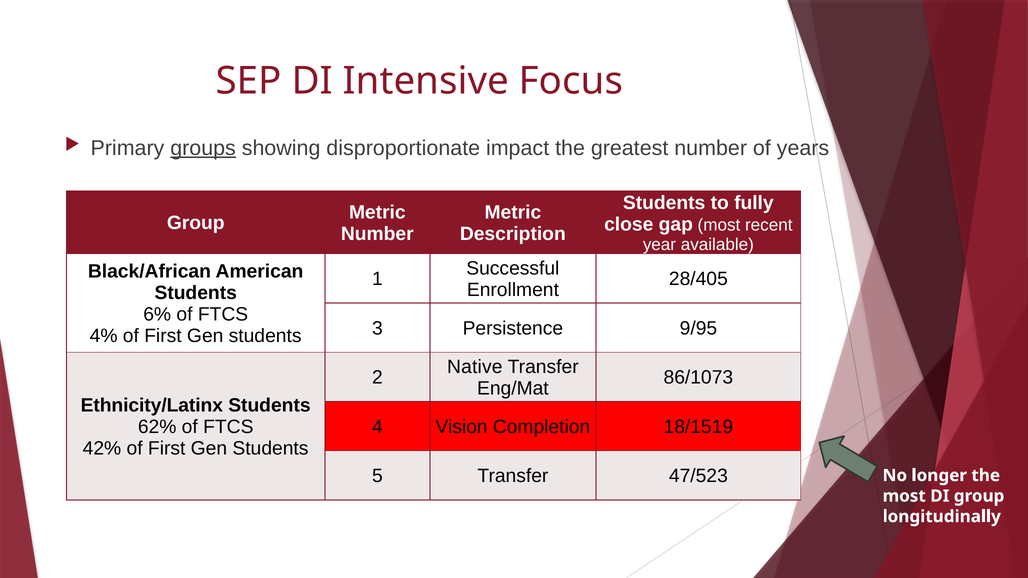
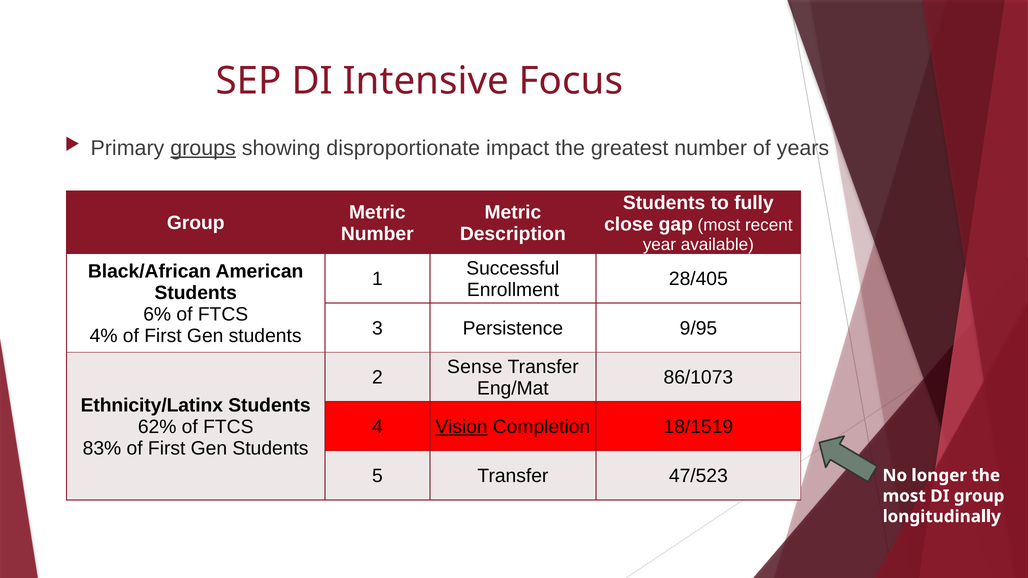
Native: Native -> Sense (475, 367)
Vision underline: none -> present (462, 427)
42%: 42% -> 83% (102, 449)
